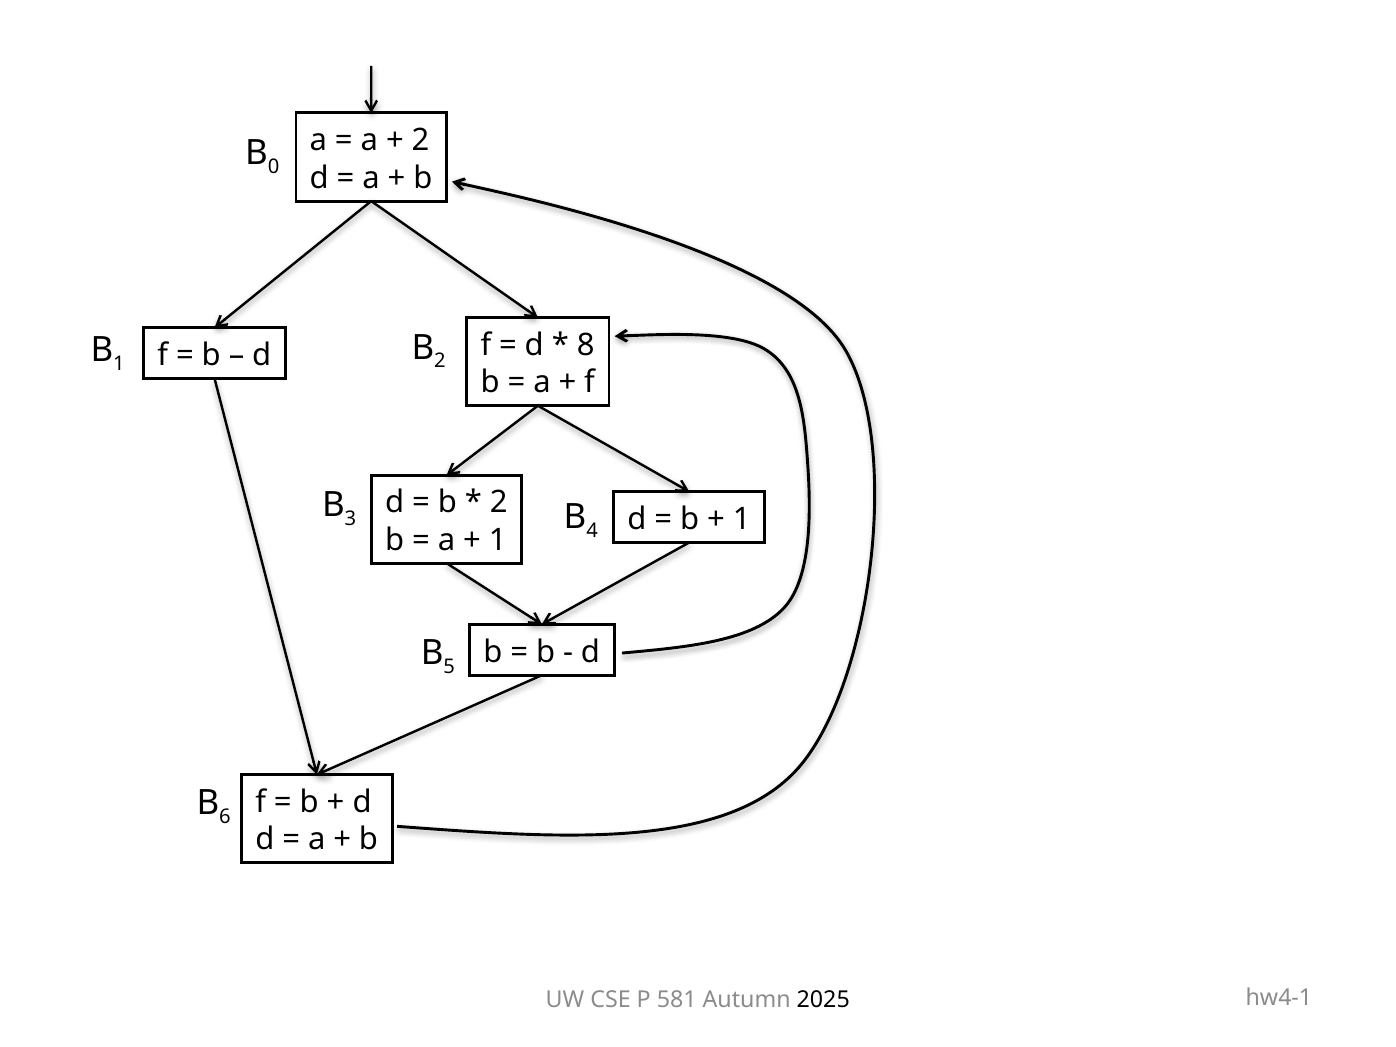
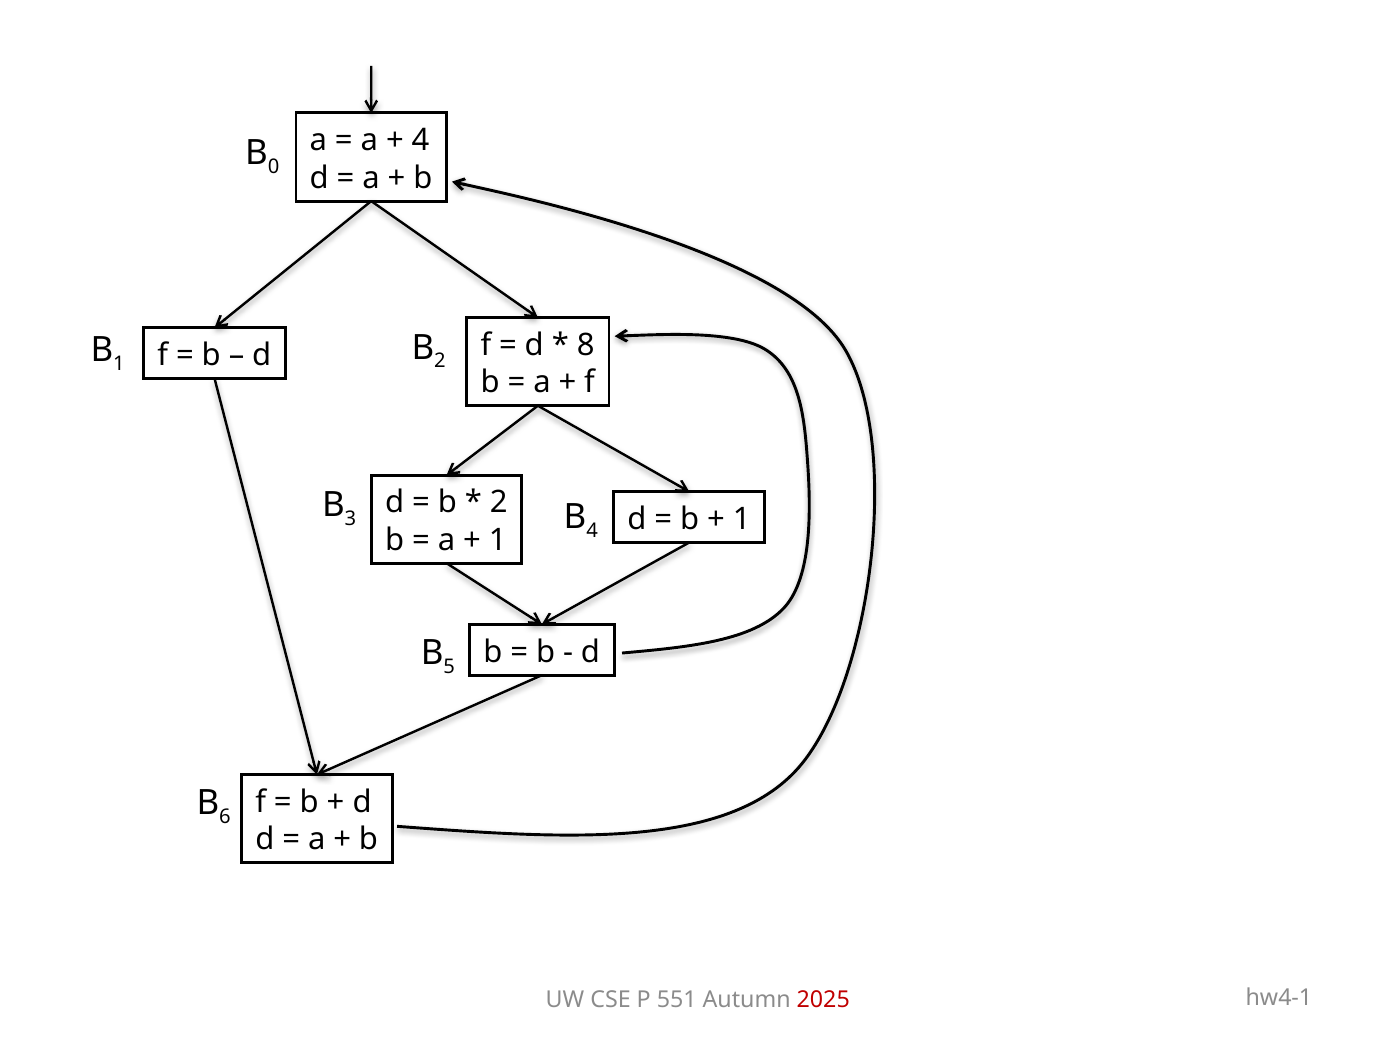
2: 2 -> 4 (420, 141)
581: 581 -> 551 (677, 1000)
2025 colour: black -> red (823, 1000)
